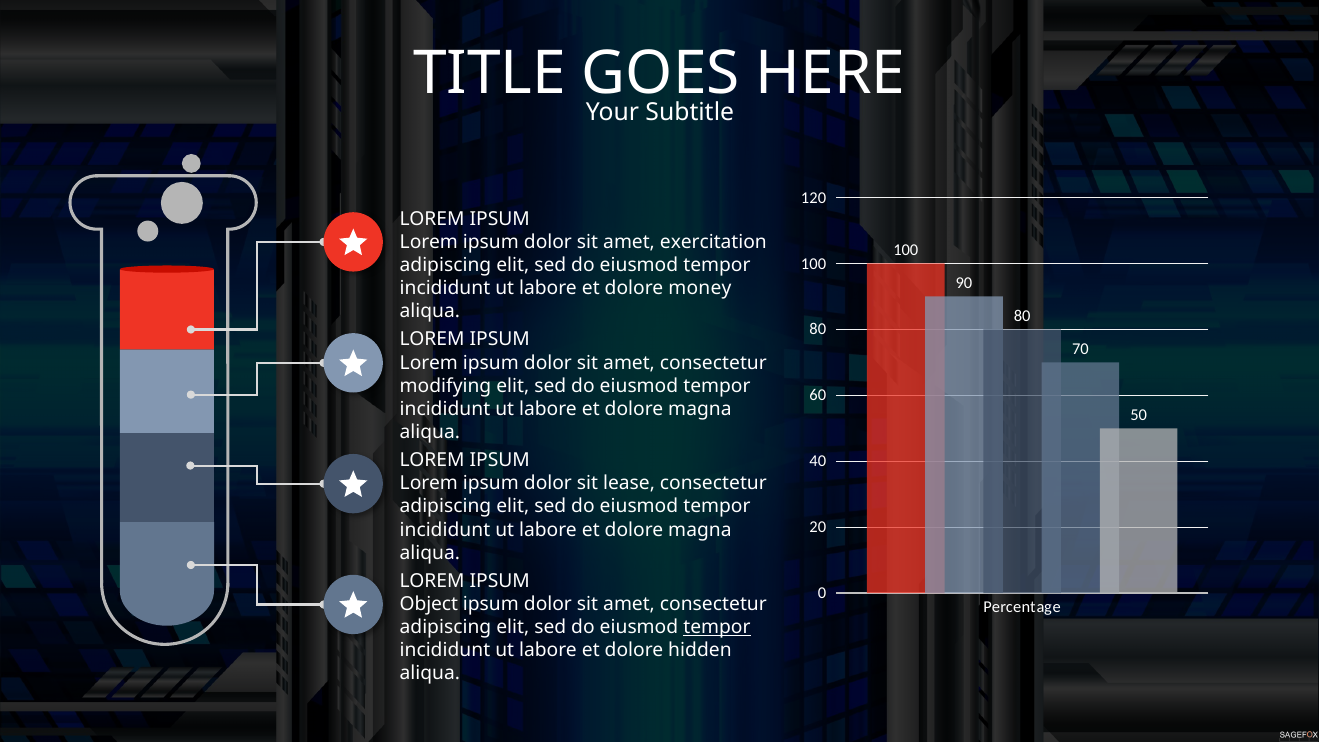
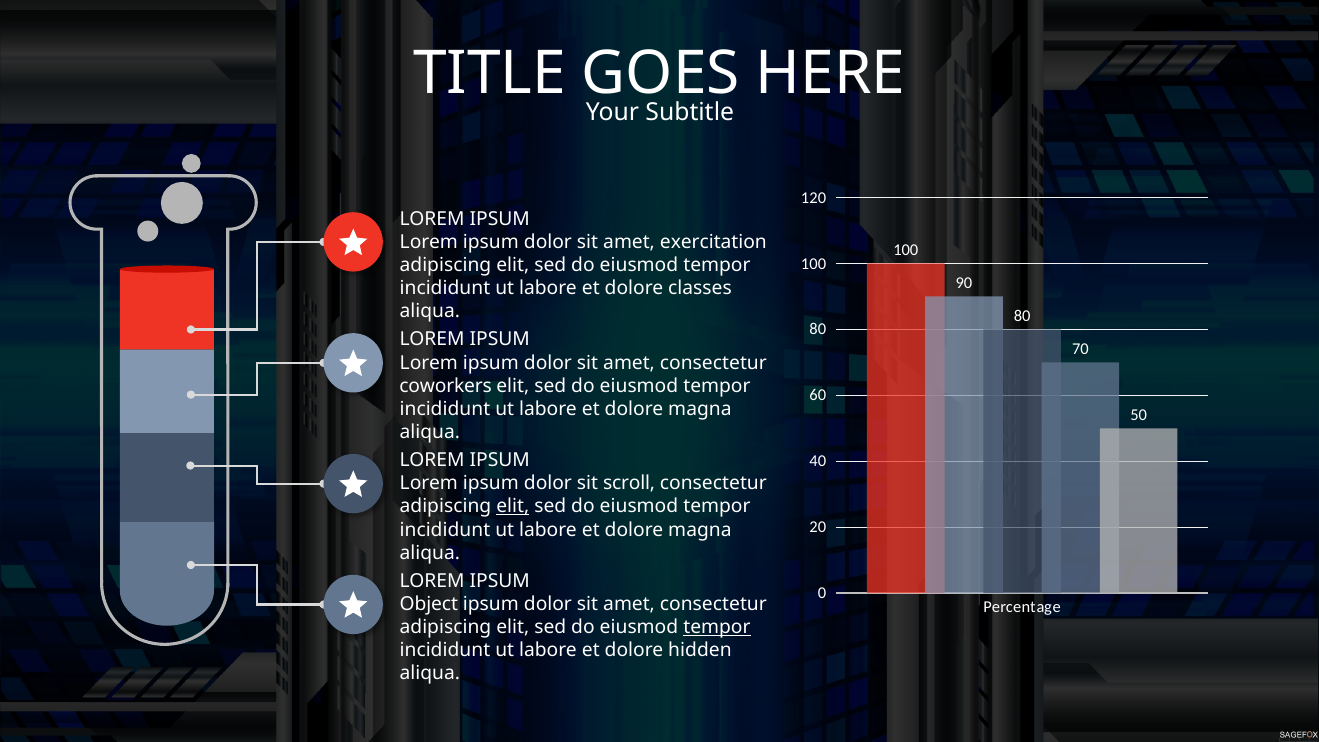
money: money -> classes (700, 288)
modifying: modifying -> coworkers (446, 386)
lease: lease -> scroll (629, 483)
elit underline: none -> present (513, 507)
